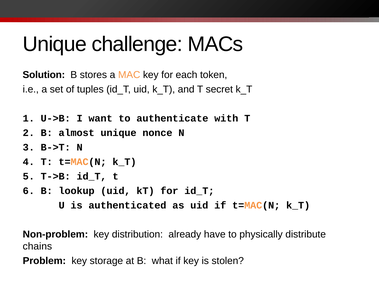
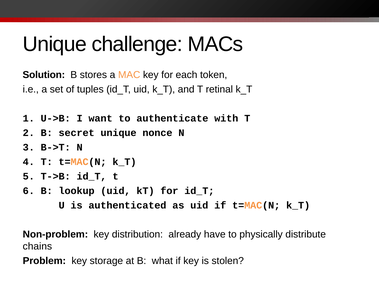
secret: secret -> retinal (219, 89)
almost: almost -> secret (77, 133)
